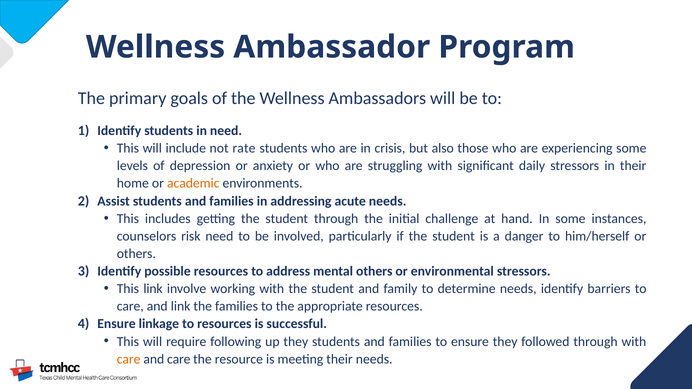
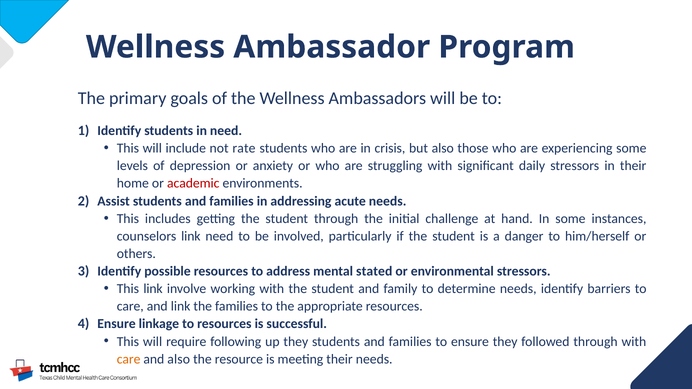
academic colour: orange -> red (193, 184)
counselors risk: risk -> link (191, 236)
mental others: others -> stated (374, 271)
and care: care -> also (179, 359)
